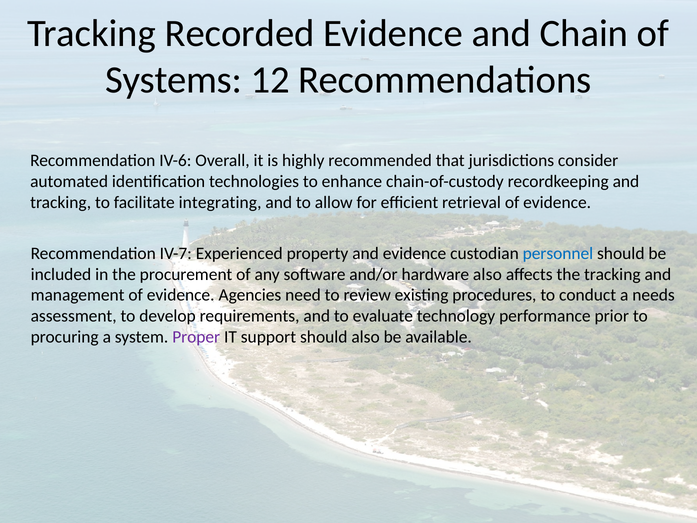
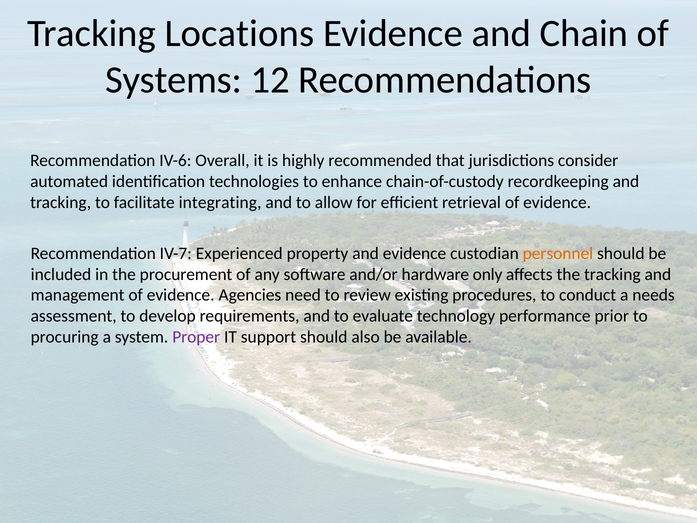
Recorded: Recorded -> Locations (240, 33)
personnel colour: blue -> orange (558, 253)
hardware also: also -> only (488, 274)
